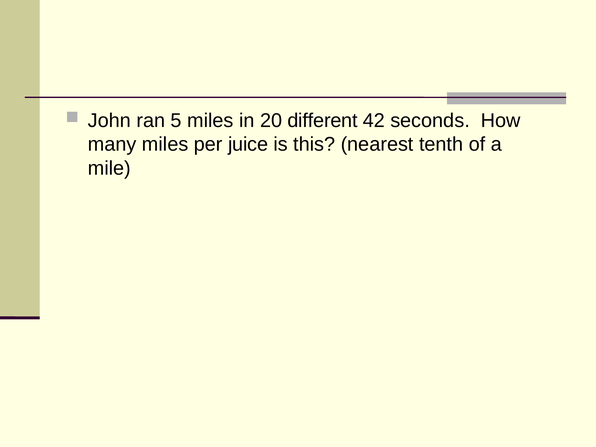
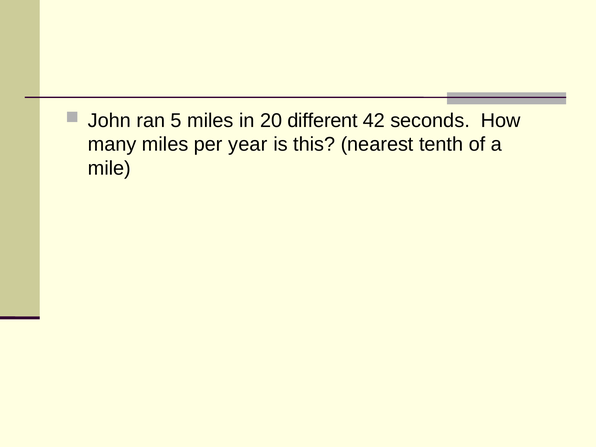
juice: juice -> year (248, 144)
